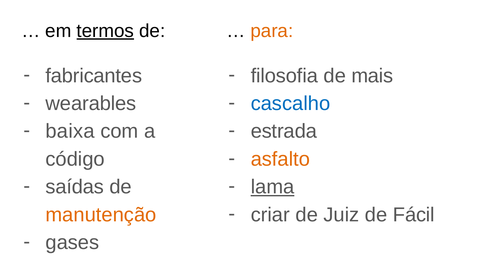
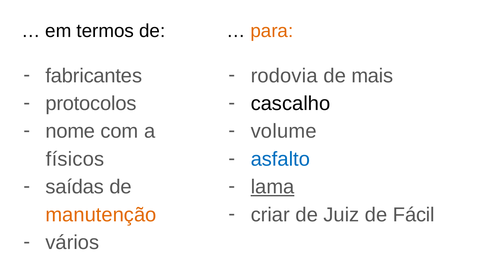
termos underline: present -> none (105, 31)
filosofia: filosofia -> rodovia (284, 76)
wearables: wearables -> protocolos (91, 104)
cascalho colour: blue -> black (290, 104)
baixa: baixa -> nome (70, 131)
estrada: estrada -> volume (284, 131)
asfalto colour: orange -> blue (280, 159)
código: código -> físicos (75, 159)
gases: gases -> vários (72, 243)
